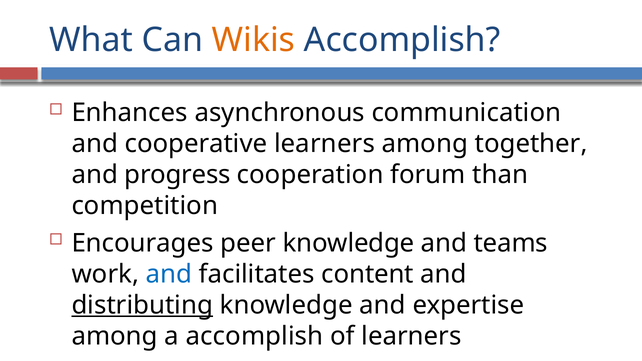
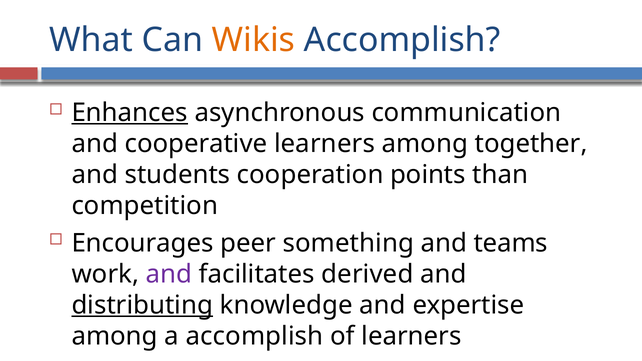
Enhances underline: none -> present (130, 113)
progress: progress -> students (177, 175)
forum: forum -> points (428, 175)
peer knowledge: knowledge -> something (348, 243)
and colour: blue -> purple (169, 274)
content: content -> derived (367, 274)
